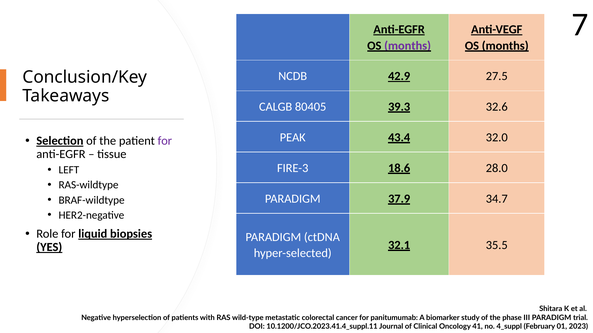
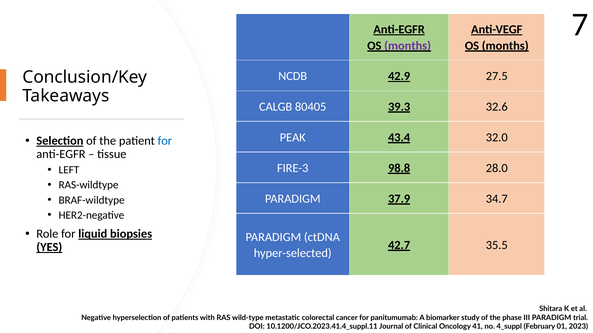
for colour: purple -> blue (165, 141)
18.6: 18.6 -> 98.8 (399, 168)
32.1: 32.1 -> 42.7 (399, 245)
